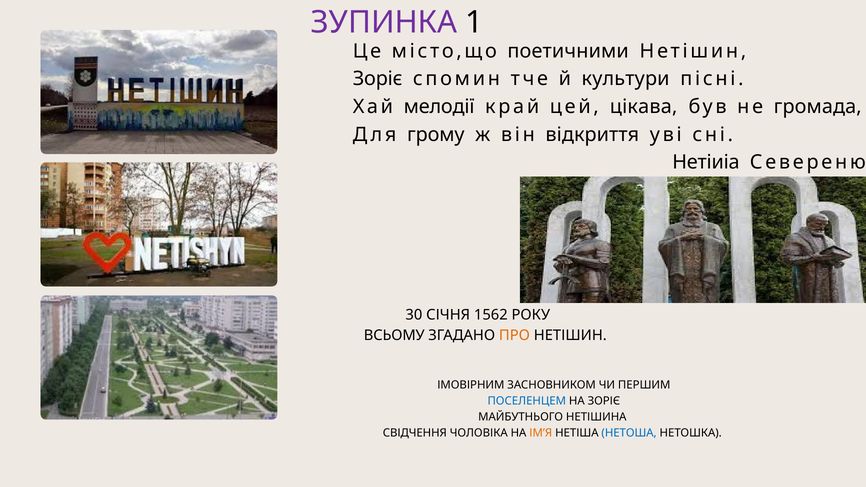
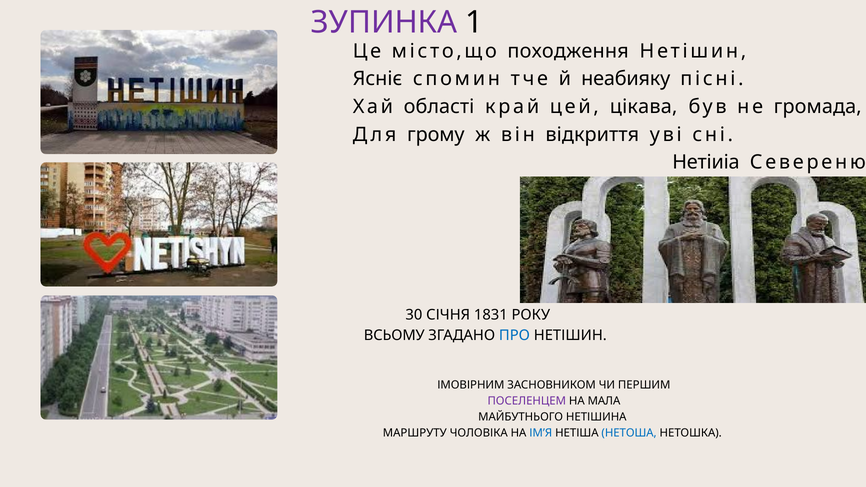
поетичними: поетичними -> походження (568, 51)
Зоріє: Зоріє -> Ясніє (378, 79)
культури: культури -> неабияку (626, 79)
мелодії: мелодії -> області (439, 107)
1562: 1562 -> 1831 (491, 315)
ПРО colour: orange -> blue (514, 335)
ПОСЕЛЕНЦЕМ colour: blue -> purple (527, 401)
НА ЗОРІЄ: ЗОРІЄ -> МАЛА (604, 401)
СВІДЧЕННЯ: СВІДЧЕННЯ -> МАРШРУТУ (415, 433)
ІМ’Я colour: orange -> blue (541, 433)
